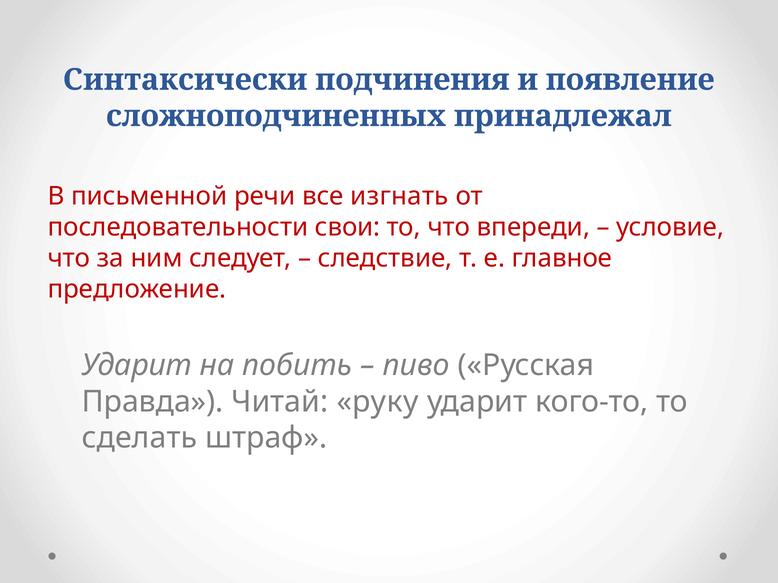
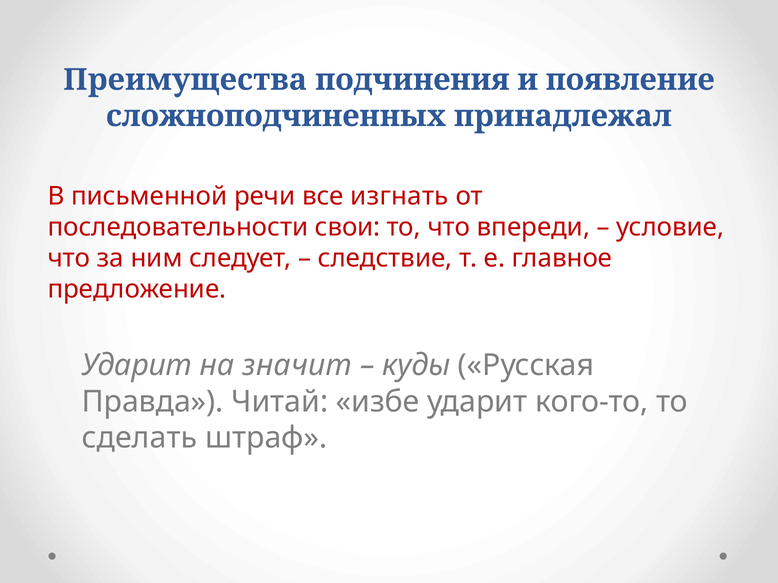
Синтаксически: Синтаксически -> Преимущества (185, 80)
побить: побить -> значит (297, 366)
пиво: пиво -> куды (416, 366)
руку: руку -> избе (378, 402)
